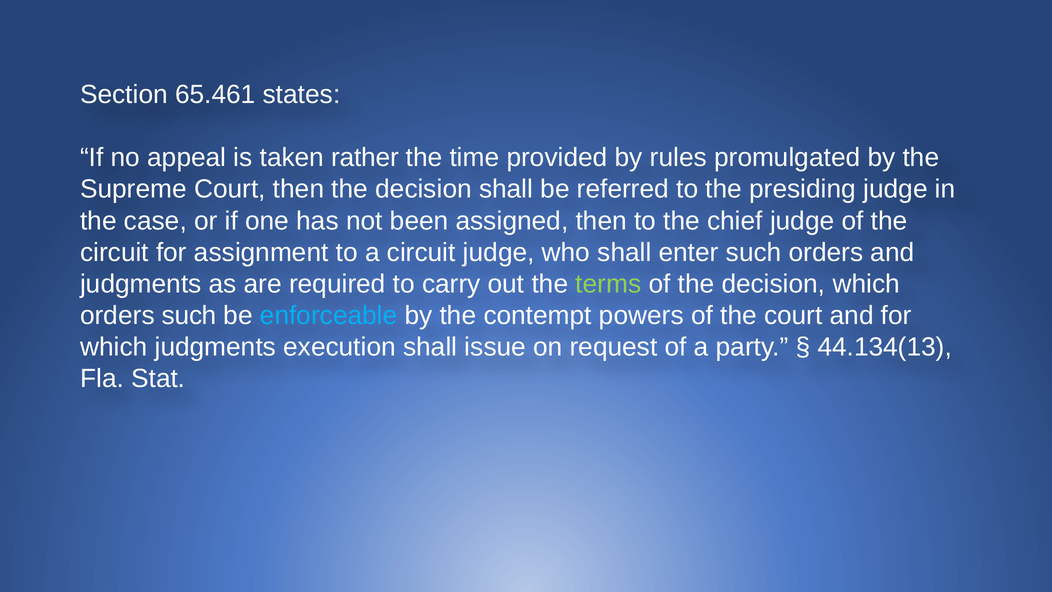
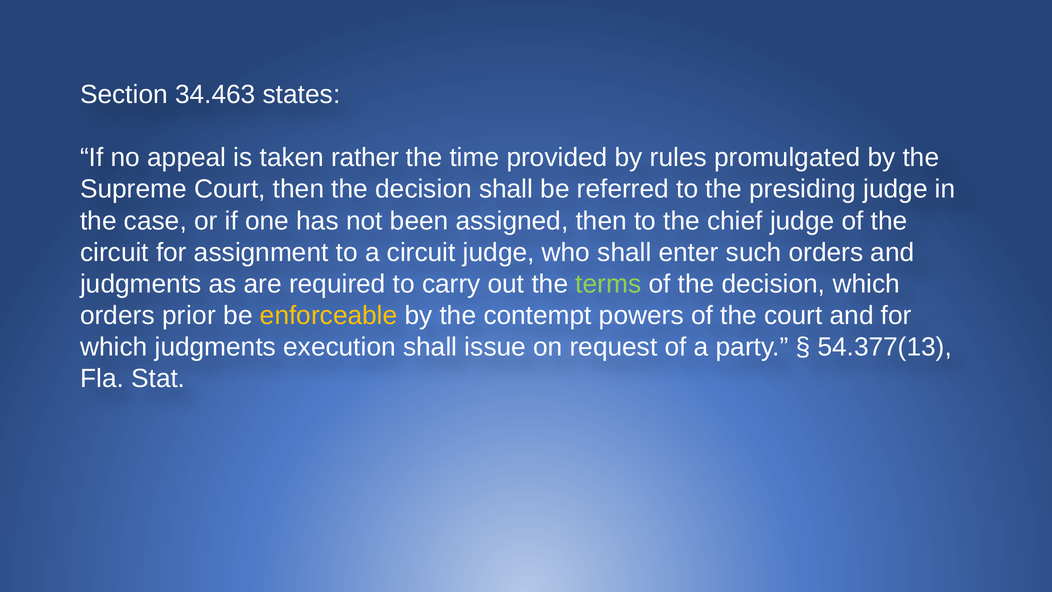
65.461: 65.461 -> 34.463 (215, 95)
orders such: such -> prior (189, 315)
enforceable colour: light blue -> yellow (329, 315)
44.134(13: 44.134(13 -> 54.377(13 (885, 347)
